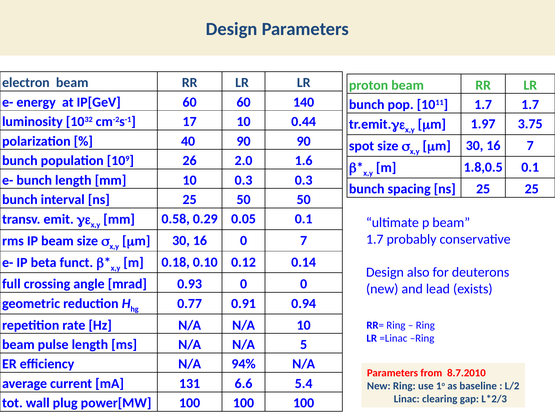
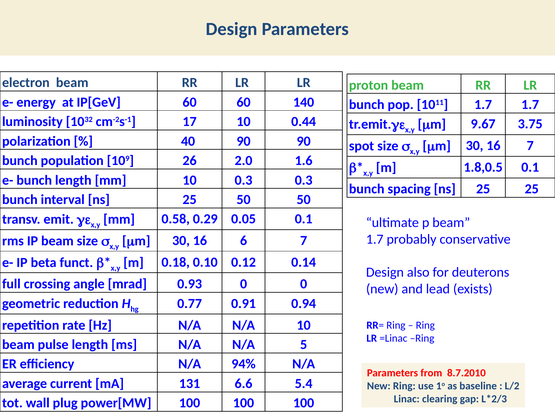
1.97: 1.97 -> 9.67 (483, 124)
16 0: 0 -> 6 (244, 241)
